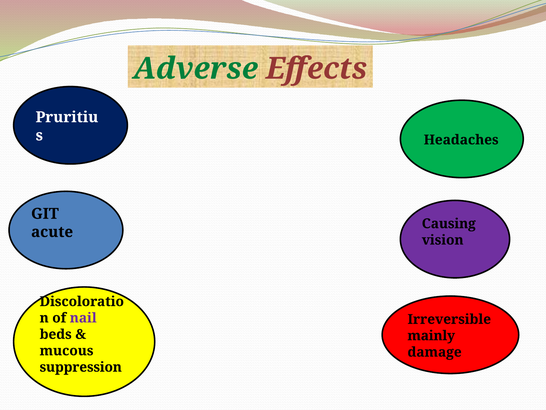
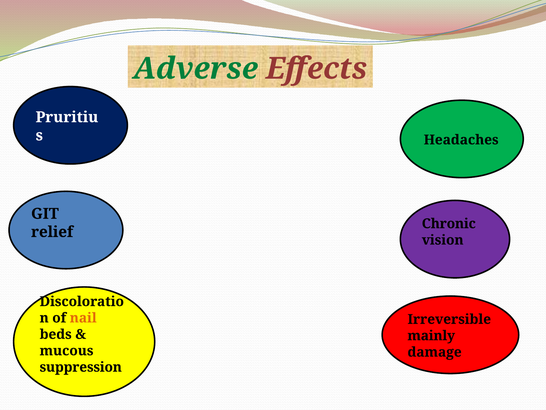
Causing: Causing -> Chronic (449, 223)
acute: acute -> relief (52, 232)
nail colour: purple -> orange (83, 318)
